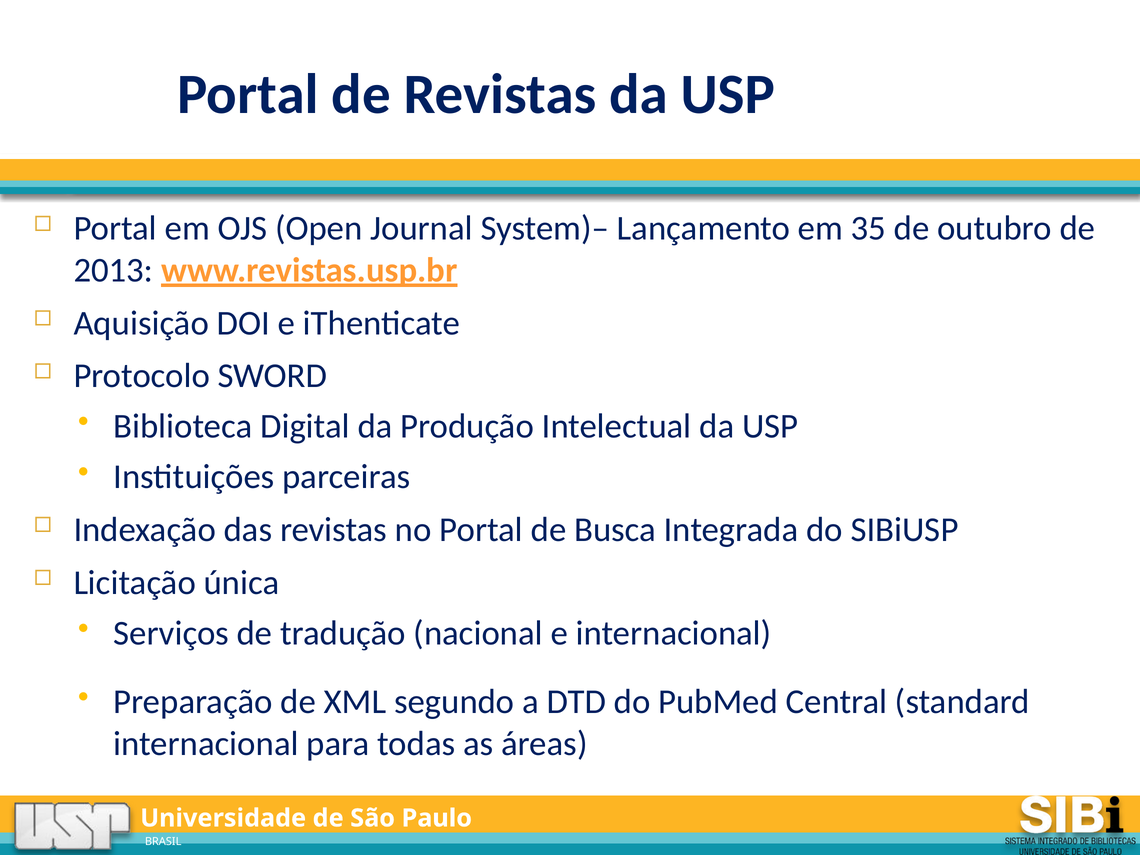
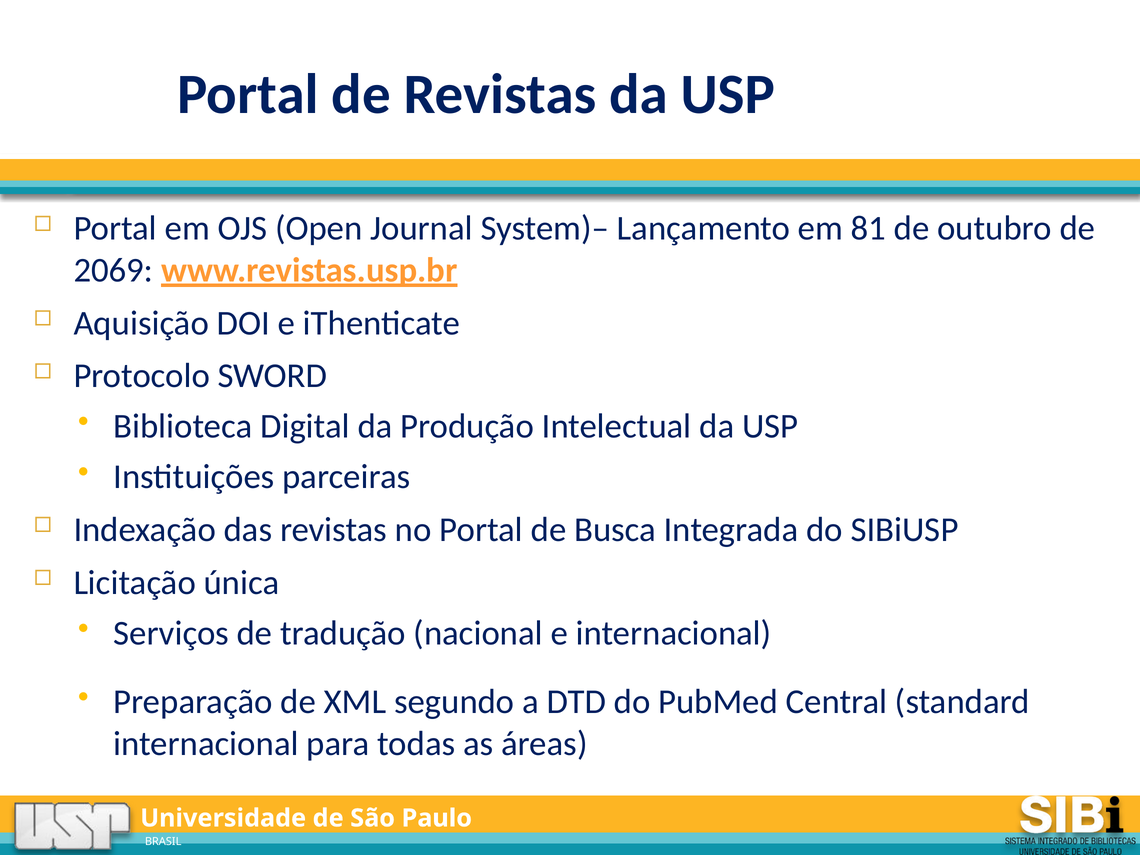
35: 35 -> 81 (868, 228)
2013: 2013 -> 2069 (113, 270)
